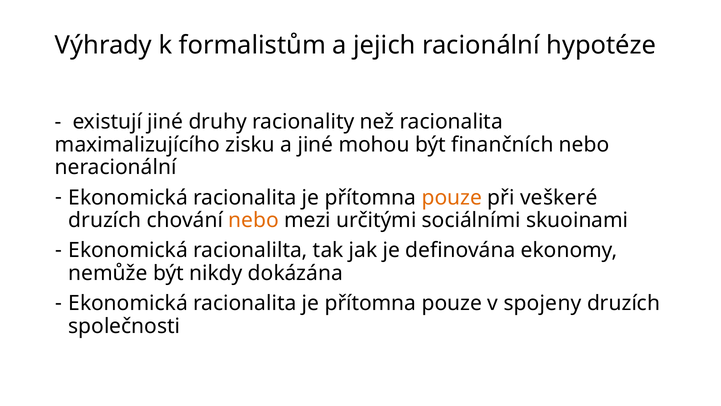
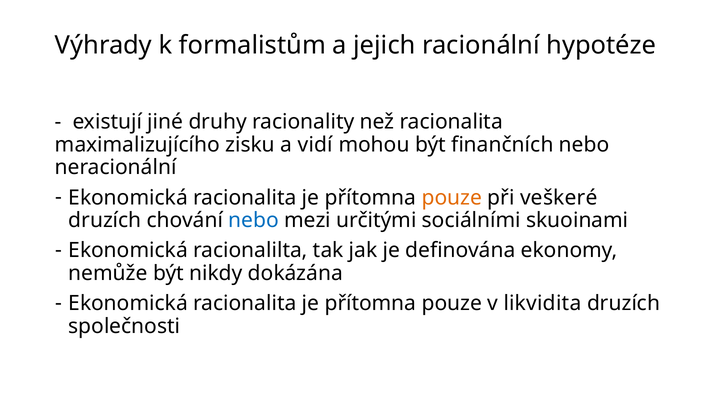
a jiné: jiné -> vidí (315, 145)
nebo colour: orange -> blue (254, 220)
spojeny: spojeny -> likvidita (542, 303)
